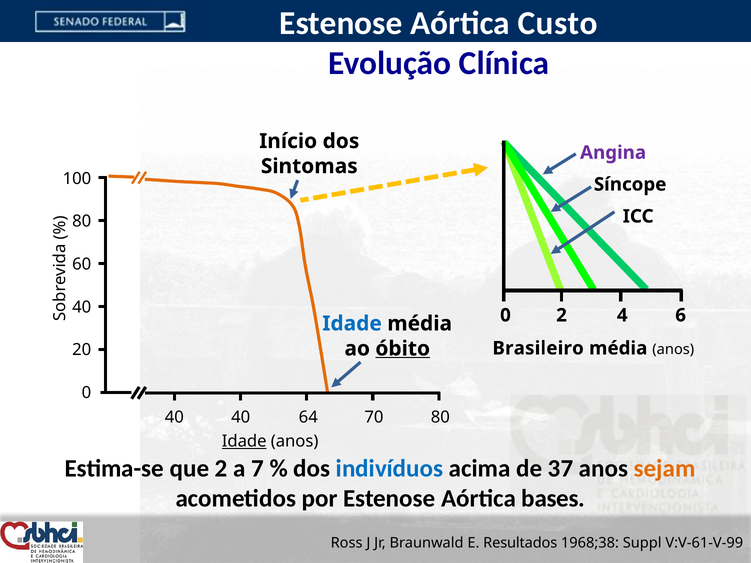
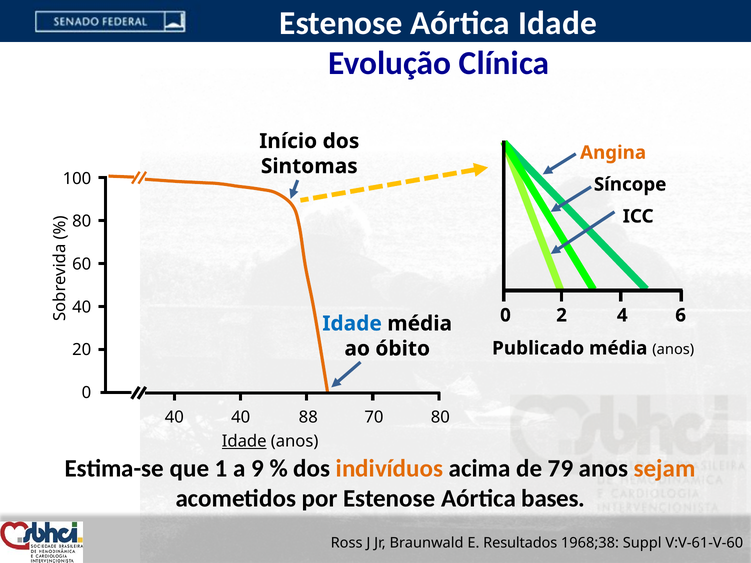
Aórtica Custo: Custo -> Idade (558, 23)
Angina colour: purple -> orange (613, 153)
óbito underline: present -> none (403, 349)
Brasileiro: Brasileiro -> Publicado (538, 348)
64: 64 -> 88 (308, 417)
que 2: 2 -> 1 (221, 469)
7: 7 -> 9 (258, 469)
indivíduos colour: blue -> orange (390, 469)
37: 37 -> 79 (561, 469)
V:V-61-V-99: V:V-61-V-99 -> V:V-61-V-60 (704, 543)
